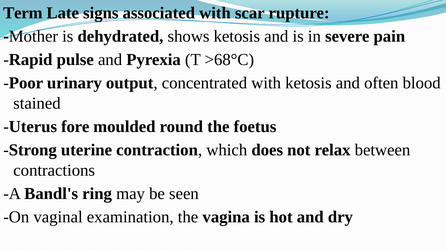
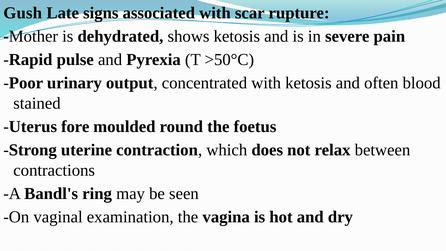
Term: Term -> Gush (23, 13)
>68°C: >68°C -> >50°C (229, 60)
